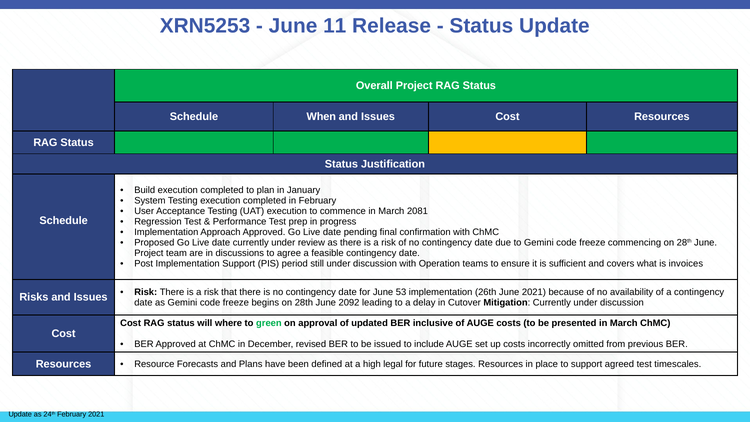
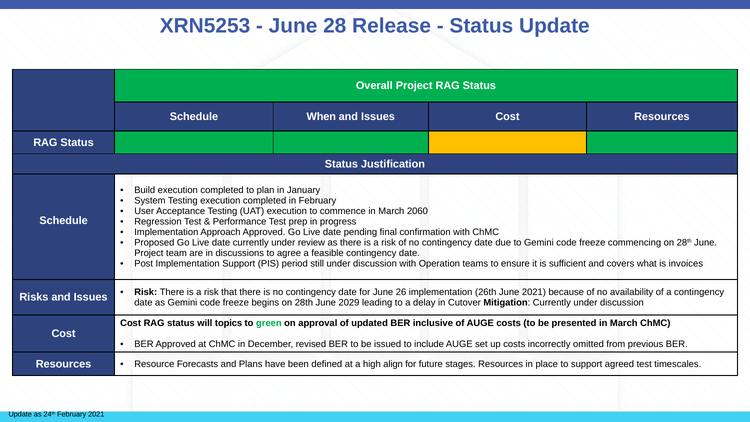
11: 11 -> 28 (335, 26)
2081: 2081 -> 2060 (417, 211)
53: 53 -> 26 (401, 292)
2092: 2092 -> 2029 (349, 302)
where: where -> topics (229, 323)
legal: legal -> align (393, 364)
